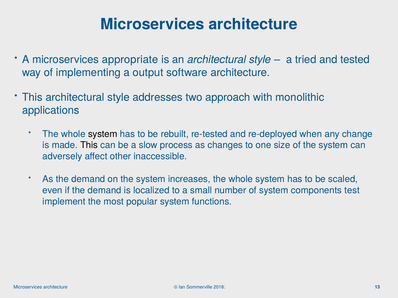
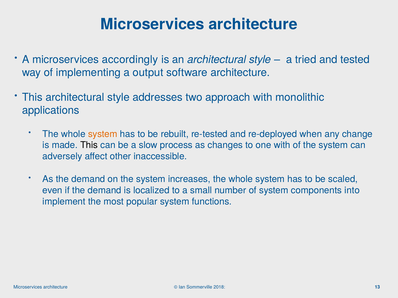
appropriate: appropriate -> accordingly (130, 60)
system colour: black -> orange (103, 134)
one size: size -> with (282, 145)
test: test -> into (352, 191)
